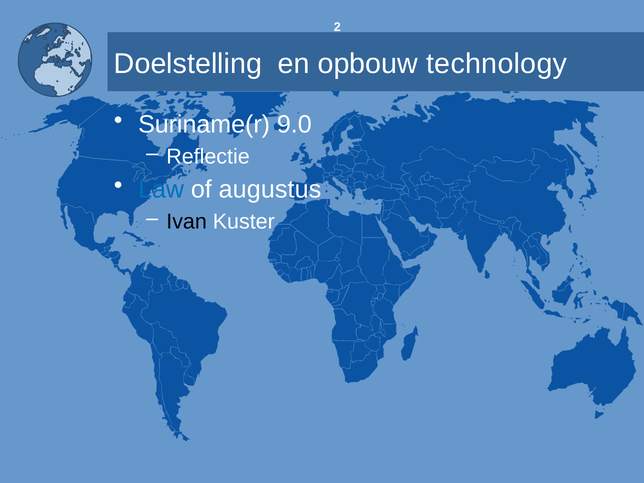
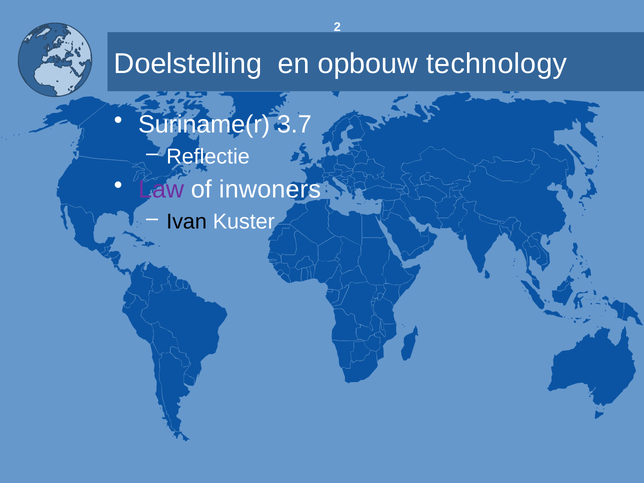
9.0: 9.0 -> 3.7 (294, 125)
Law colour: blue -> purple (161, 190)
augustus: augustus -> inwoners (270, 190)
